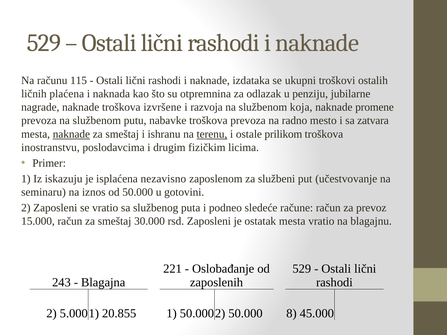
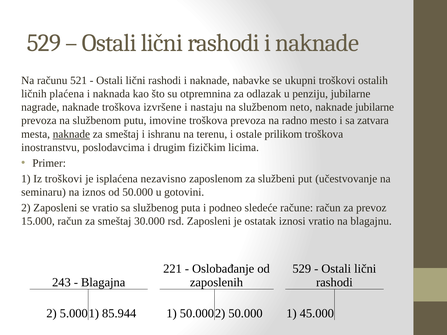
115: 115 -> 521 (79, 81)
izdataka: izdataka -> nabavke (251, 81)
razvoja: razvoja -> nastaju (206, 107)
koja: koja -> neto (301, 107)
naknade promene: promene -> jubilarne (375, 107)
nabavke: nabavke -> imovine (168, 121)
terenu underline: present -> none (212, 134)
Iz iskazuju: iskazuju -> troškovi (64, 179)
ostatak mesta: mesta -> iznosi (292, 221)
20.855: 20.855 -> 85.944 (119, 314)
50.000 8: 8 -> 1 (291, 314)
